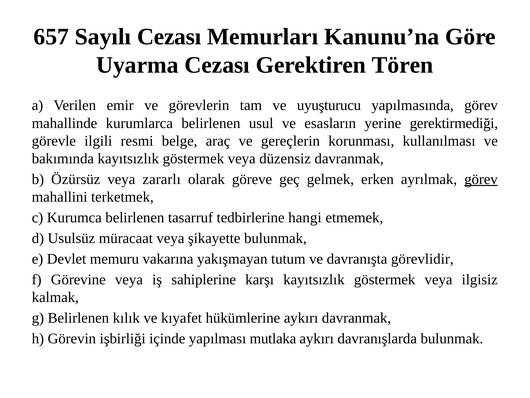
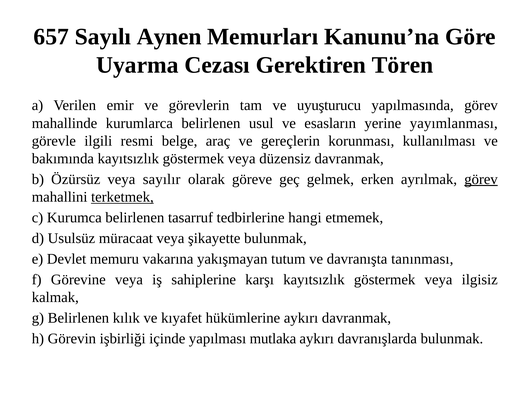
Sayılı Cezası: Cezası -> Aynen (169, 37)
gerektirmediği: gerektirmediği -> yayımlanması (454, 123)
zararlı: zararlı -> sayılır (162, 179)
terketmek underline: none -> present (122, 197)
görevlidir: görevlidir -> tanınması (422, 259)
